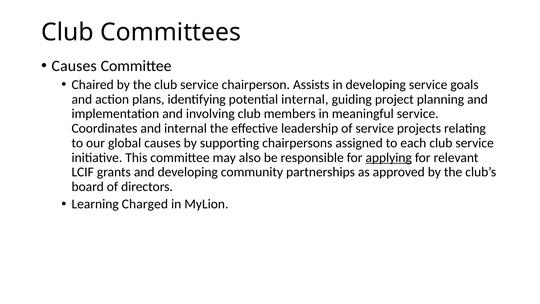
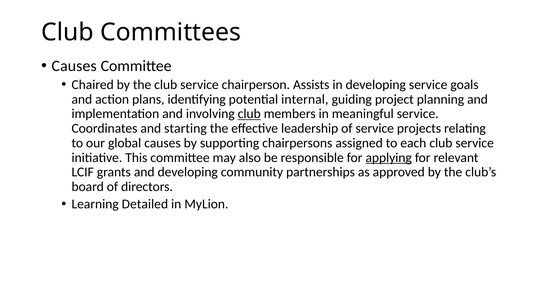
club underline: none -> present (249, 114)
and internal: internal -> starting (185, 128)
Charged: Charged -> Detailed (145, 204)
